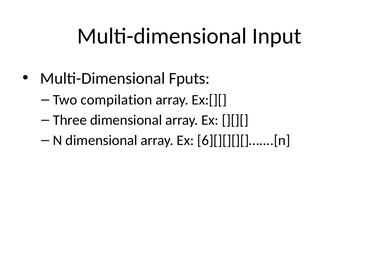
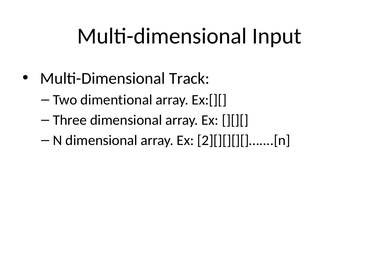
Fputs: Fputs -> Track (189, 78)
compilation: compilation -> dimentional (116, 100)
6][][][][]…....[n: 6][][][][]…....[n -> 2][][][][]…....[n (244, 141)
